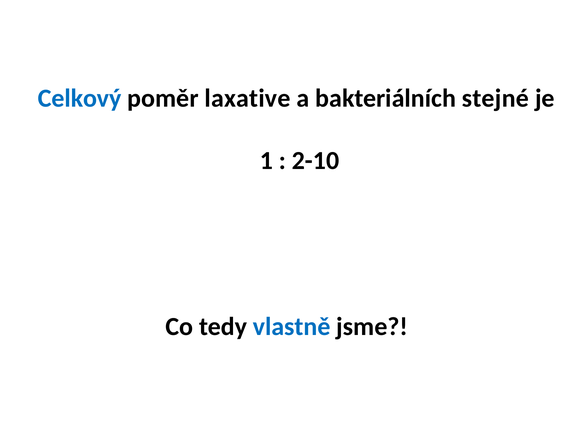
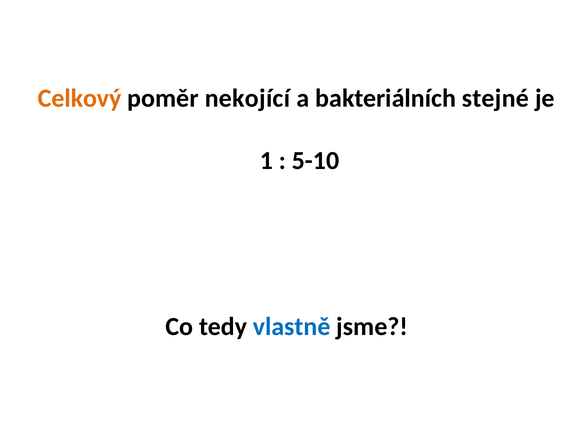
Celkový colour: blue -> orange (80, 98)
laxative: laxative -> nekojící (247, 98)
2-10: 2-10 -> 5-10 (315, 161)
